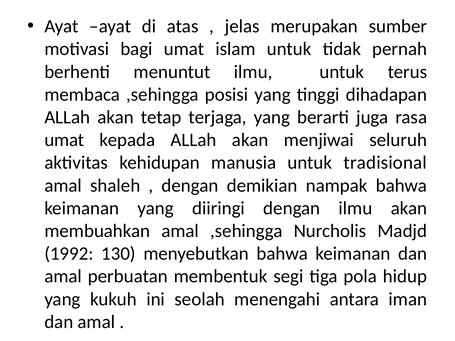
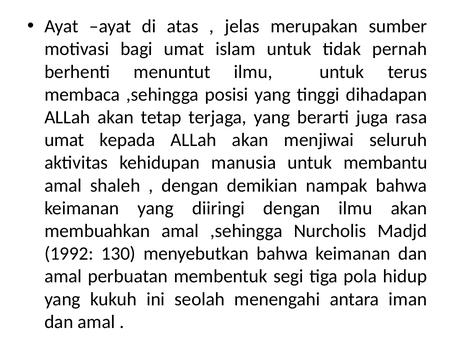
tradisional: tradisional -> membantu (385, 163)
